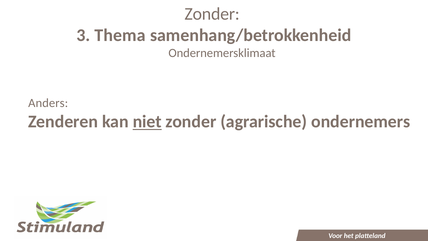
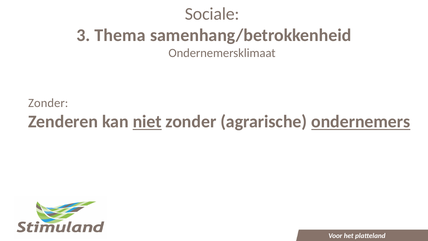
Zonder: Zonder -> Sociale (212, 14)
Anders: Anders -> Zonder (48, 103)
ondernemers underline: none -> present (361, 122)
